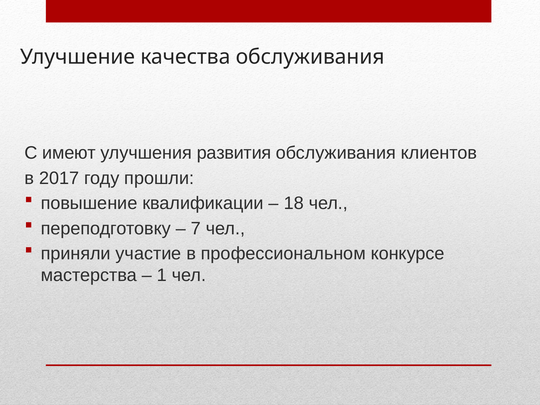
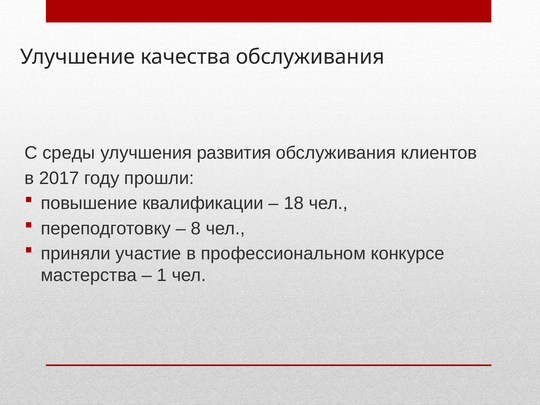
имеют: имеют -> среды (69, 153)
7: 7 -> 8 (196, 228)
